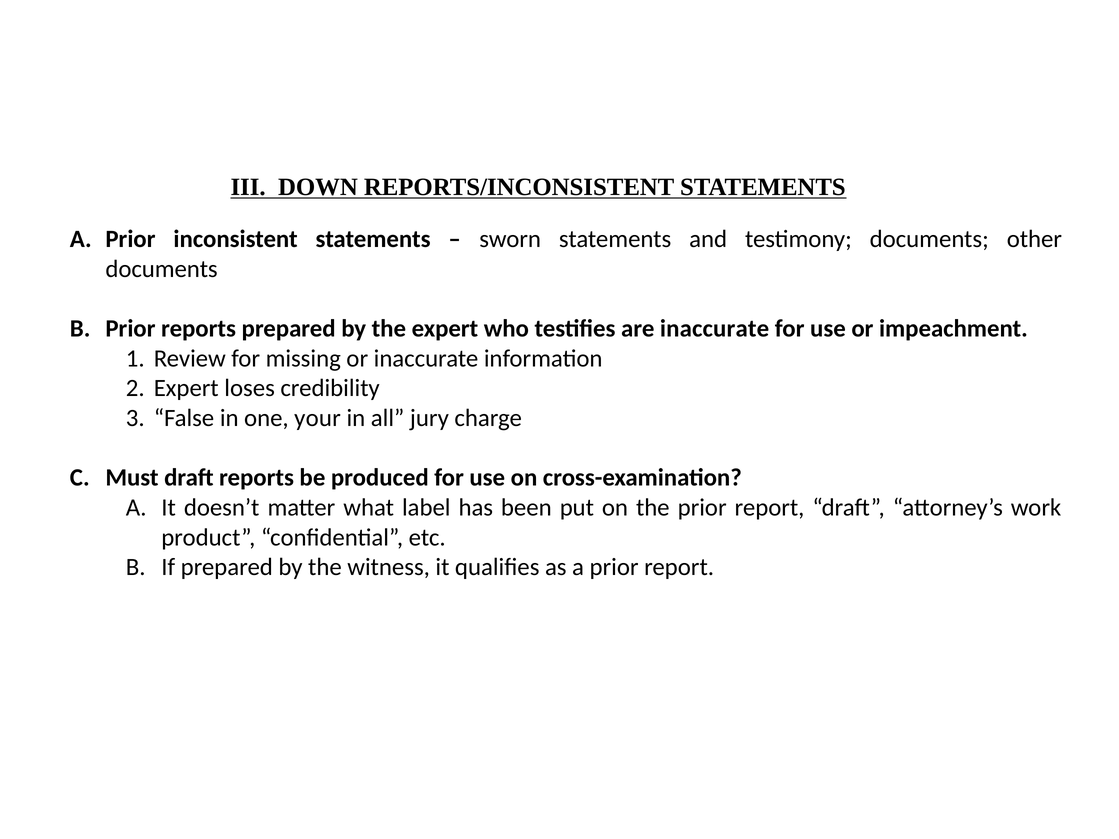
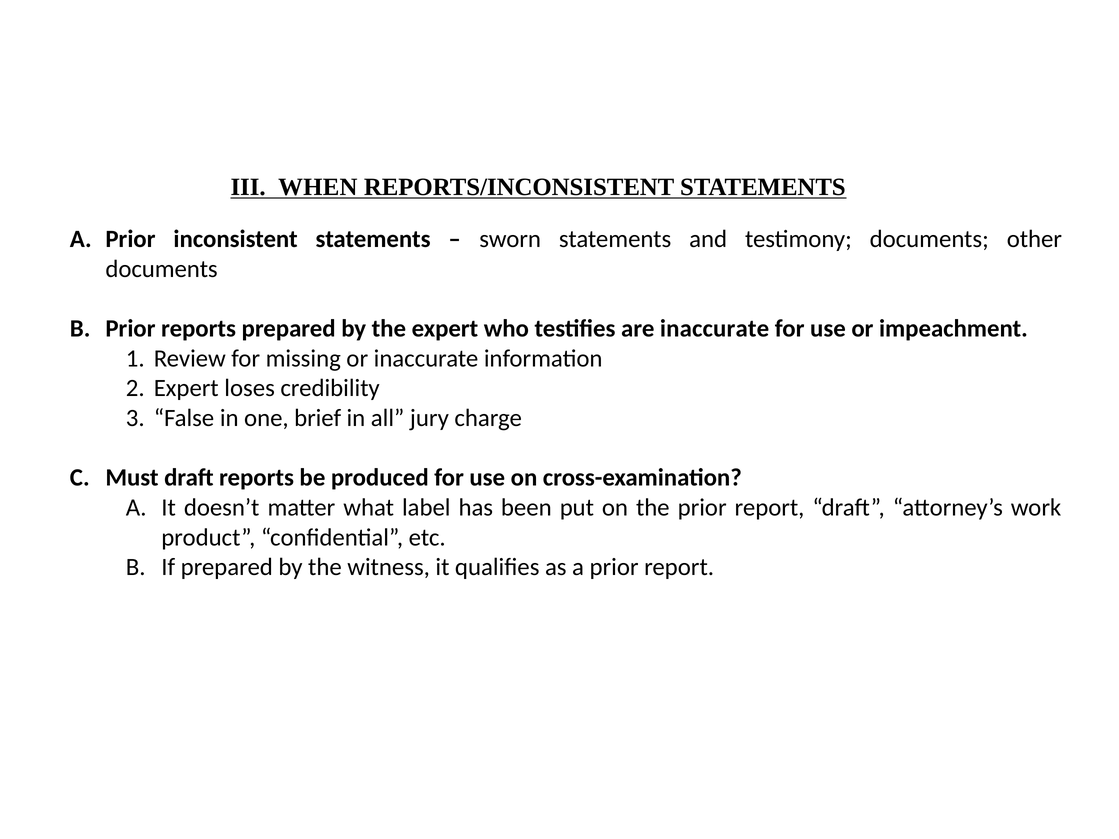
DOWN: DOWN -> WHEN (318, 187)
your: your -> brief (318, 418)
